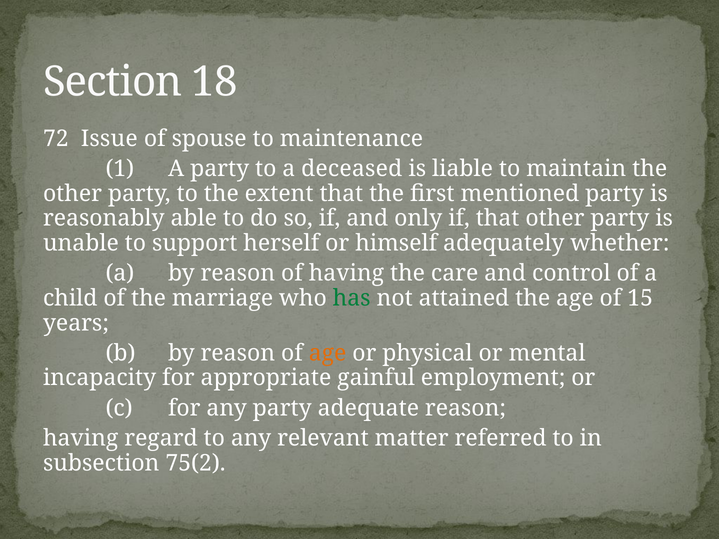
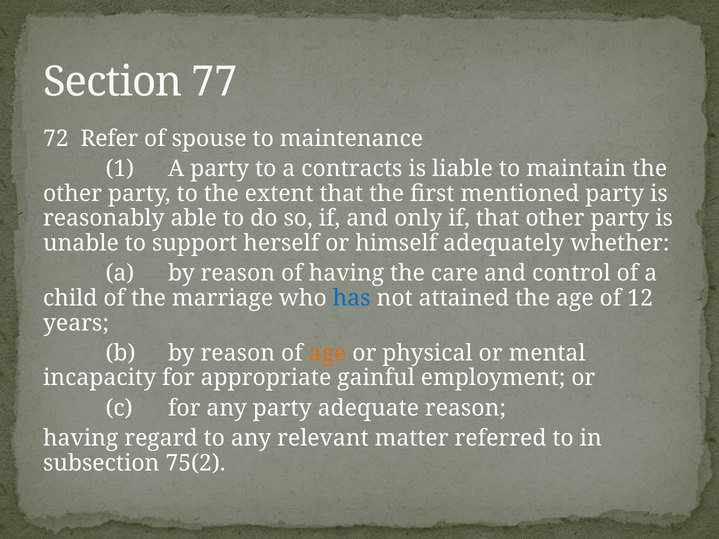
18: 18 -> 77 (214, 82)
Issue: Issue -> Refer (109, 139)
deceased: deceased -> contracts (352, 169)
has colour: green -> blue (352, 298)
15: 15 -> 12 (640, 298)
